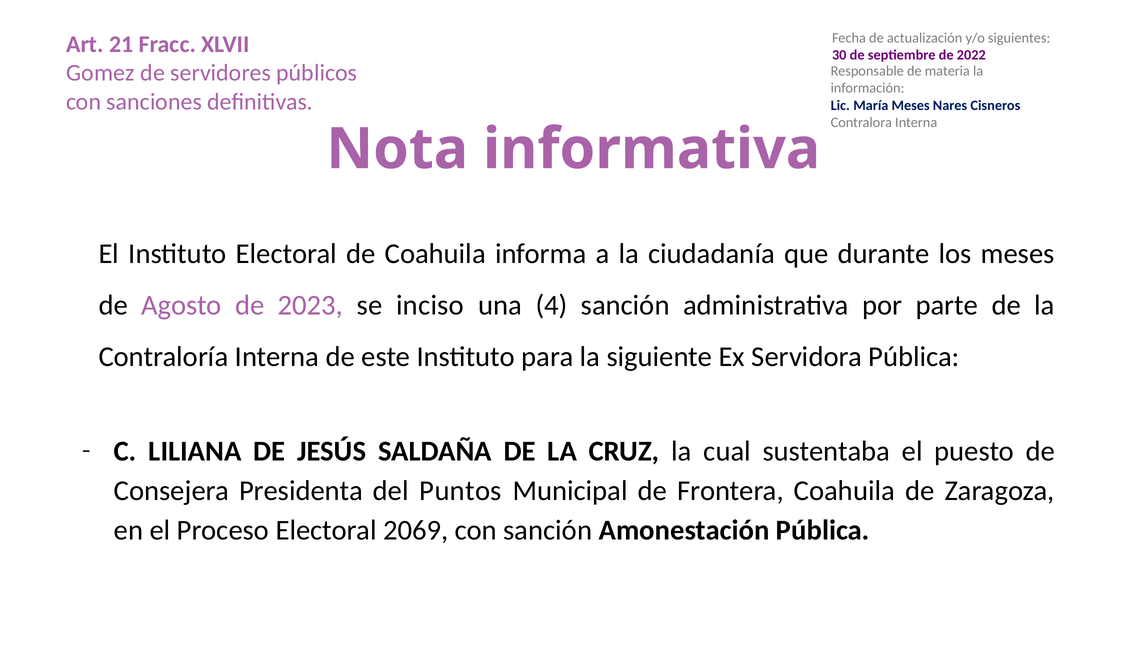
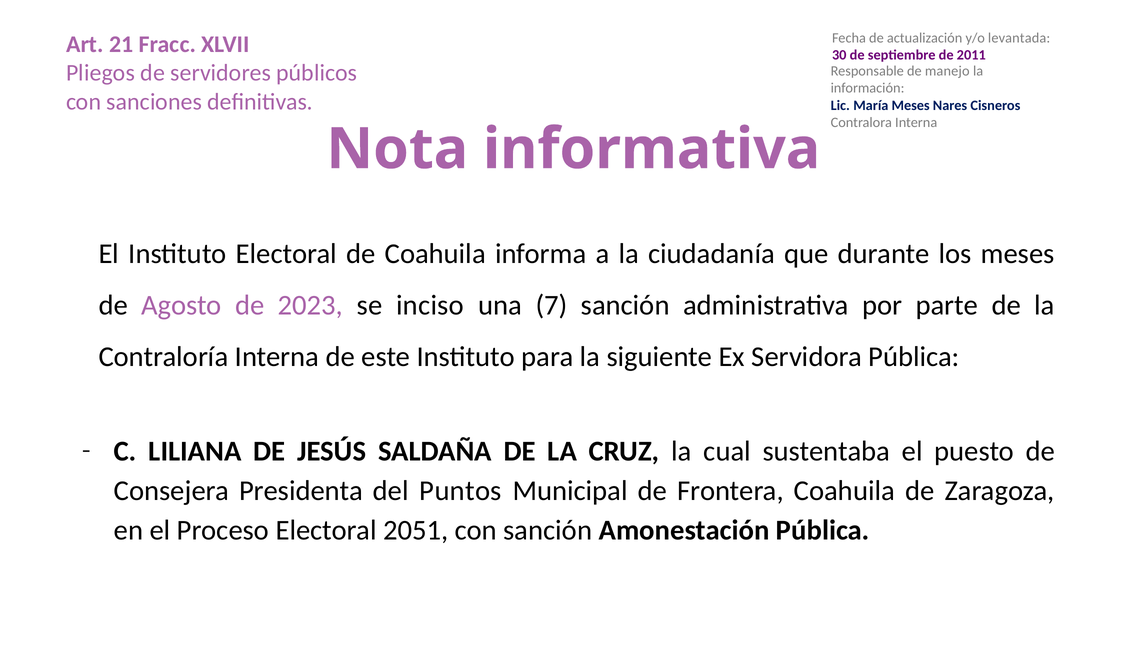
siguientes: siguientes -> levantada (1019, 38)
2022: 2022 -> 2011 (971, 55)
Gomez: Gomez -> Pliegos (100, 73)
materia: materia -> manejo (947, 71)
4: 4 -> 7 (551, 305)
2069: 2069 -> 2051 (416, 530)
